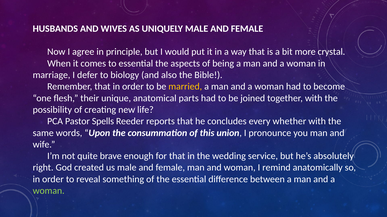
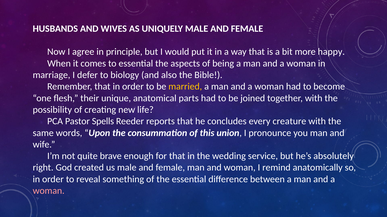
crystal: crystal -> happy (331, 52)
whether: whether -> creature (289, 122)
woman colour: light green -> pink (49, 191)
